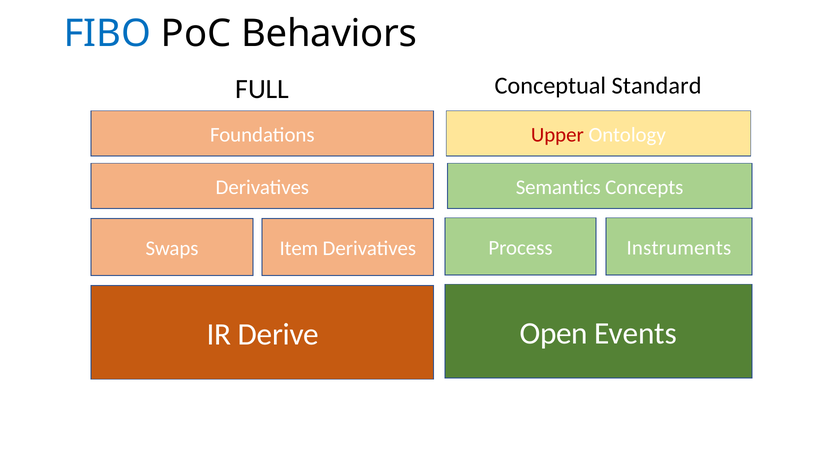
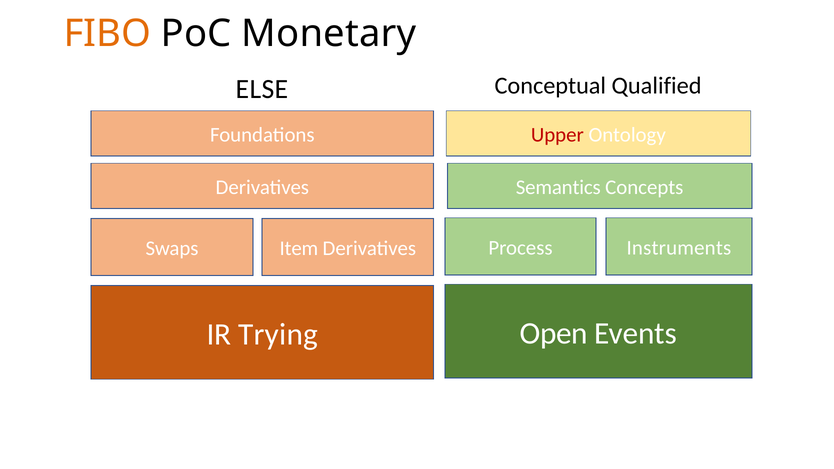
FIBO colour: blue -> orange (107, 33)
Behaviors: Behaviors -> Monetary (329, 33)
FULL: FULL -> ELSE (262, 89)
Standard: Standard -> Qualified (657, 86)
Derive: Derive -> Trying (278, 335)
